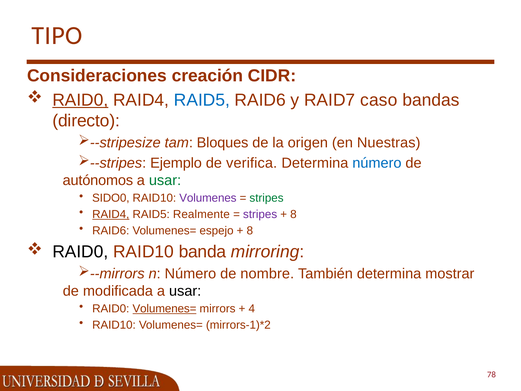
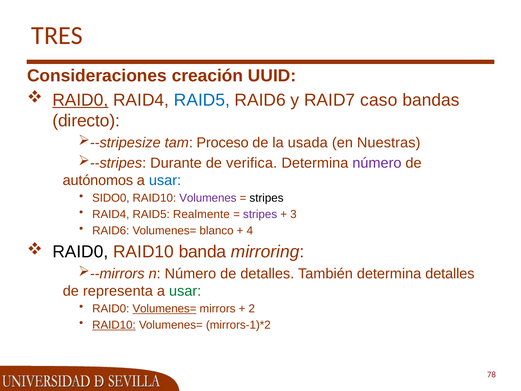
TIPO: TIPO -> TRES (57, 36)
CIDR: CIDR -> UUID (272, 76)
Bloques: Bloques -> Proceso (223, 143)
origen: origen -> usada (308, 143)
Ejemplo: Ejemplo -> Durante (176, 163)
número colour: blue -> purple (377, 163)
usar colour: green -> blue (165, 180)
stripes colour: green -> black (267, 198)
RAID4 underline: present -> none (111, 214)
8: 8 -> 3 (293, 214)
espejo: espejo -> blanco (217, 230)
8: 8 -> 4 (250, 230)
de nombre: nombre -> detalles (267, 273)
determina mostrar: mostrar -> detalles (450, 273)
modificada: modificada -> representa (118, 291)
usar colour: black -> green (185, 291)
4: 4 -> 2 (252, 309)
RAID10 underline: none -> present (114, 325)
